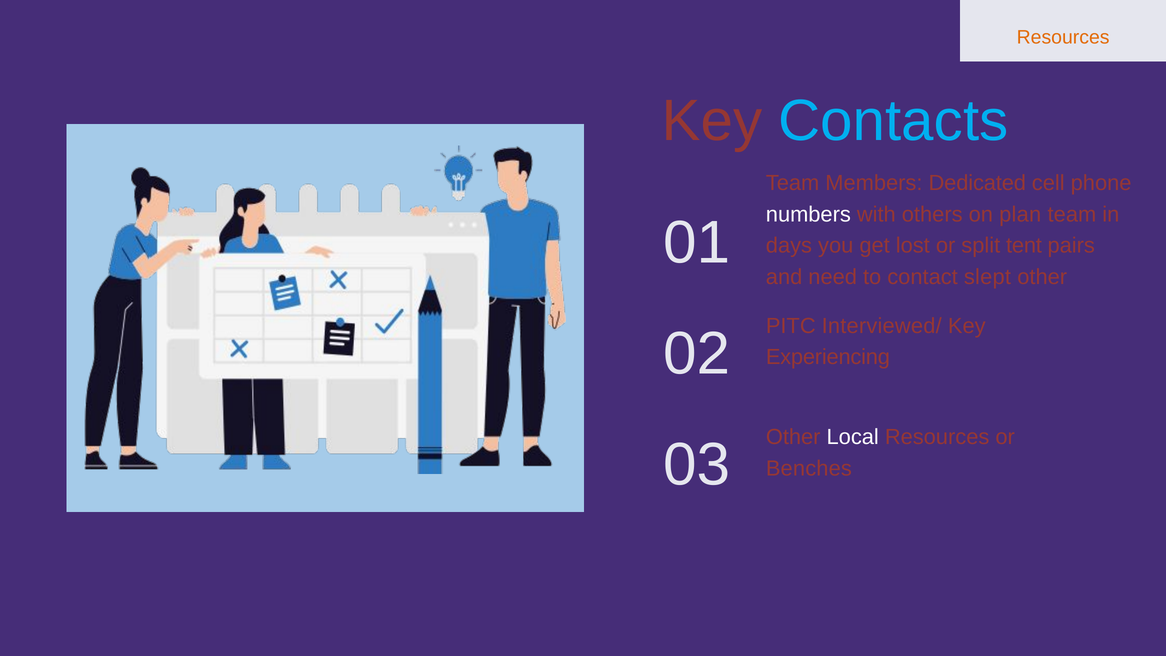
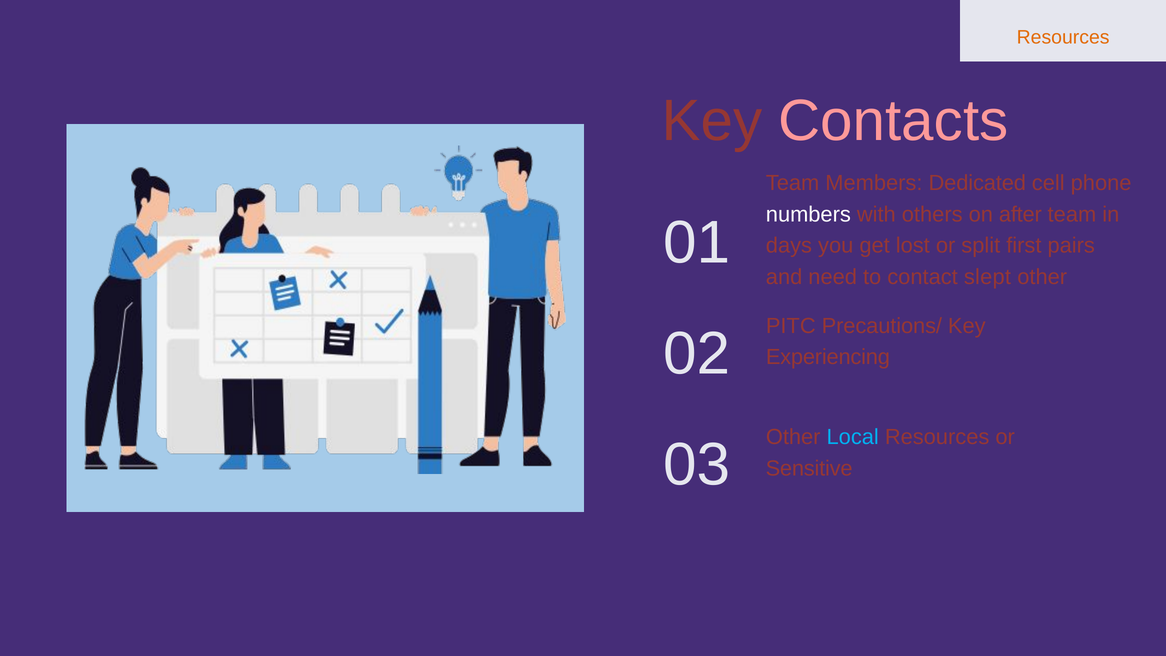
Contacts colour: light blue -> pink (893, 121)
plan: plan -> after (1020, 214)
tent: tent -> first (1024, 246)
Interviewed/: Interviewed/ -> Precautions/ (882, 326)
Local colour: white -> light blue (853, 437)
Benches: Benches -> Sensitive (809, 468)
